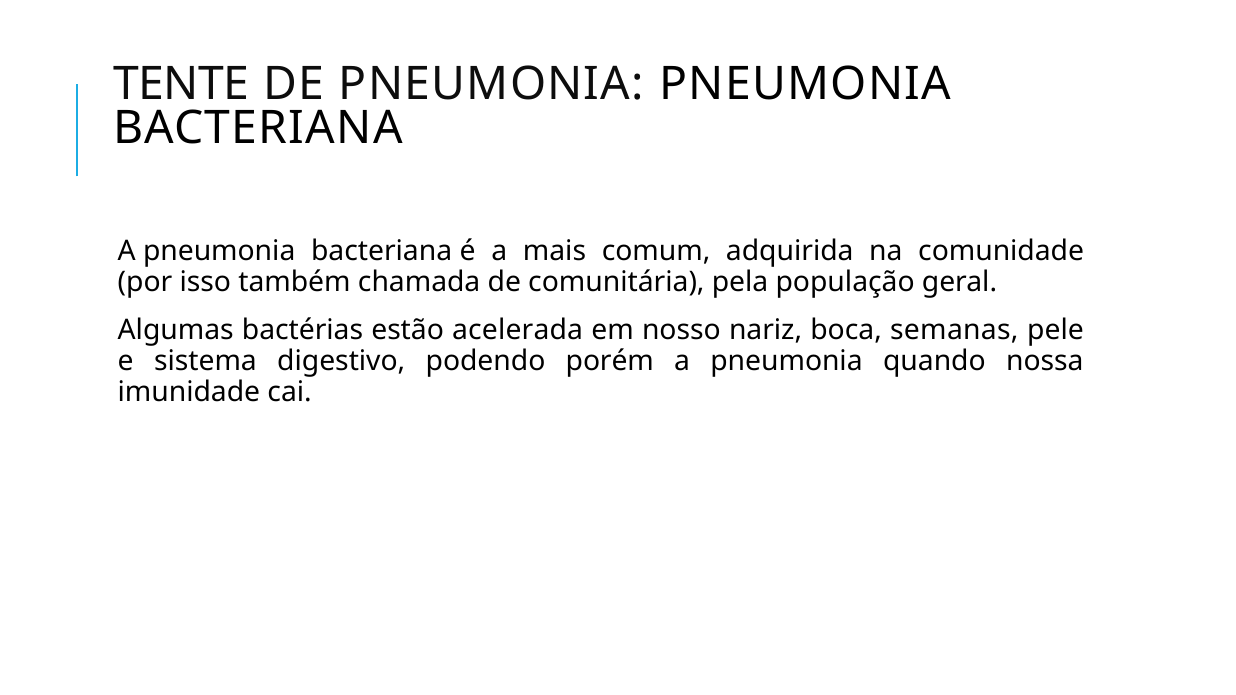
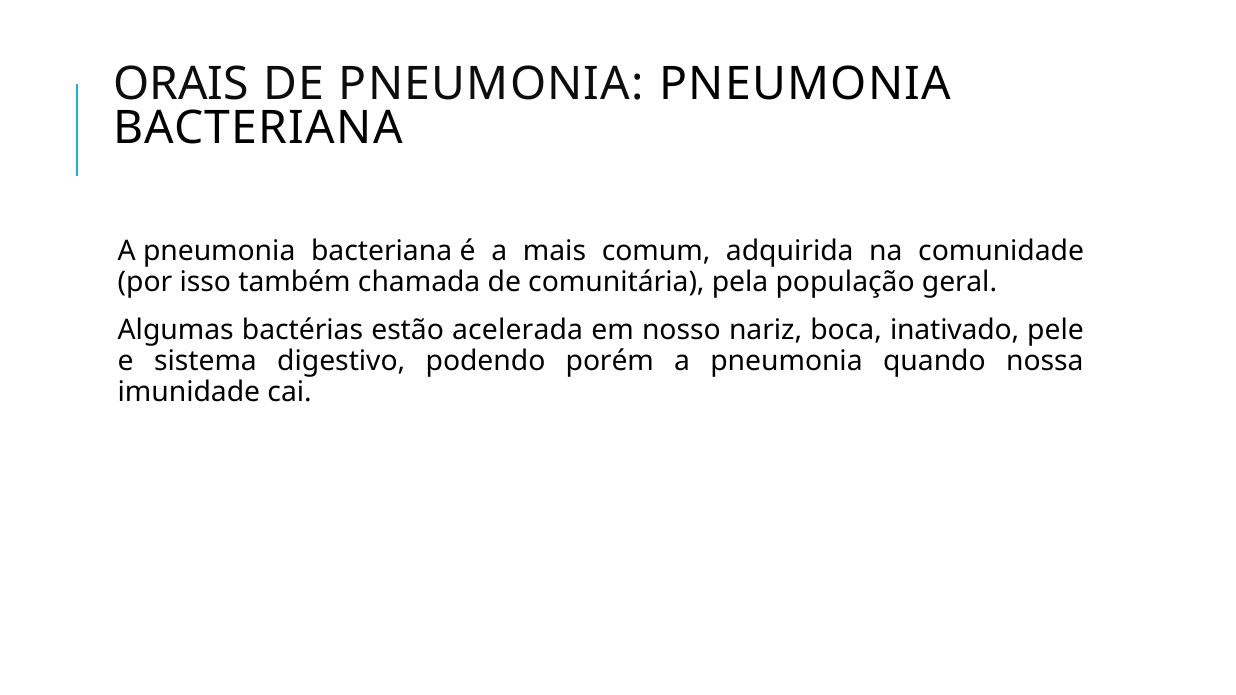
TENTE: TENTE -> ORAIS (181, 84)
semanas: semanas -> inativado (955, 331)
